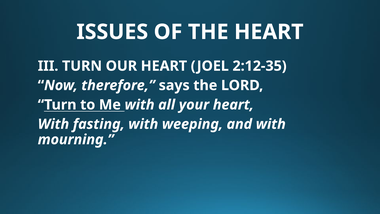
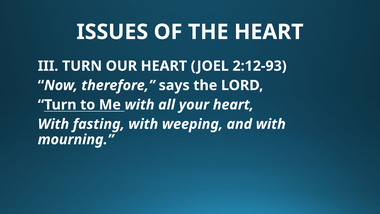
2:12-35: 2:12-35 -> 2:12-93 (260, 66)
